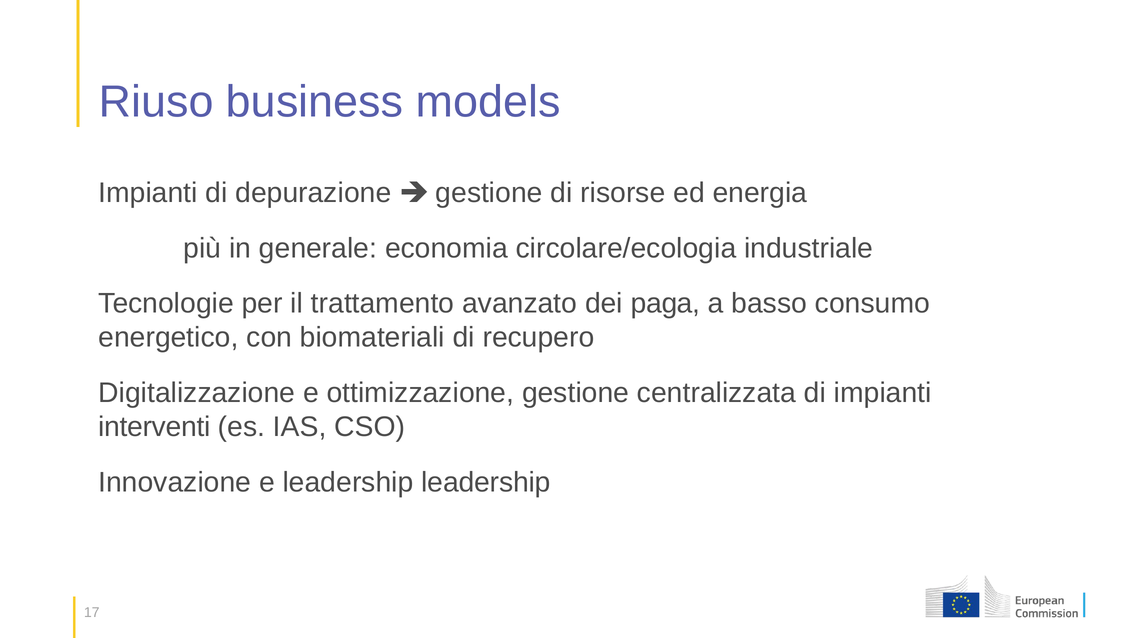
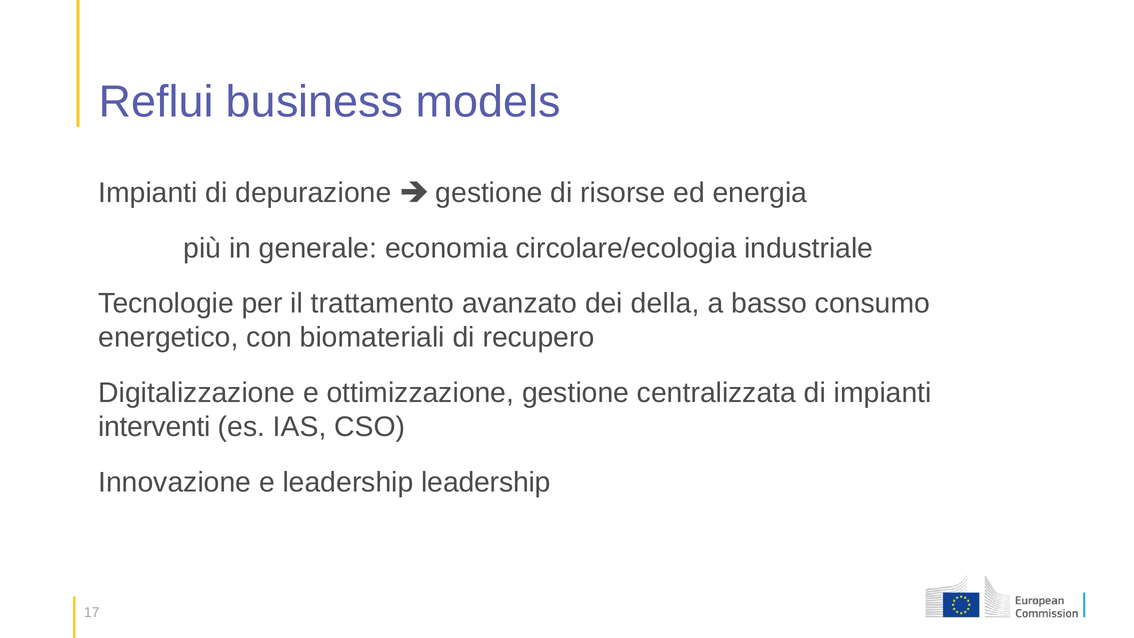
Riuso: Riuso -> Reflui (156, 102)
paga: paga -> della (665, 304)
